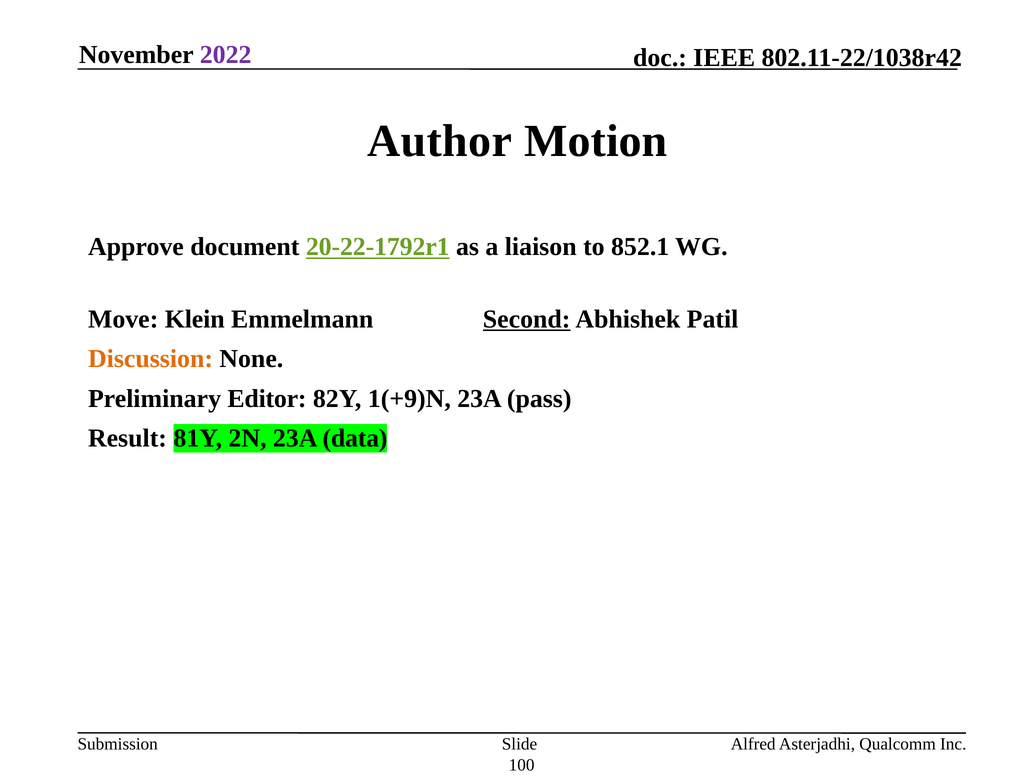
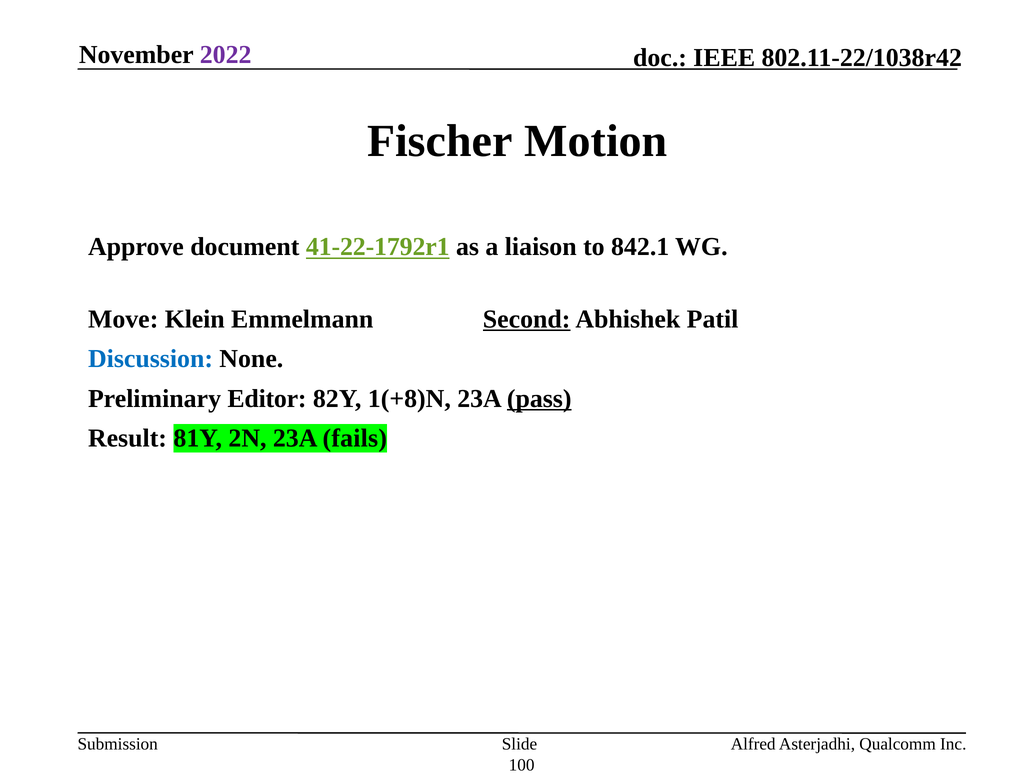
Author: Author -> Fischer (440, 141)
20-22-1792r1: 20-22-1792r1 -> 41-22-1792r1 (378, 247)
852.1: 852.1 -> 842.1 (640, 247)
Discussion colour: orange -> blue (151, 359)
1(+9)N: 1(+9)N -> 1(+8)N (409, 399)
pass underline: none -> present (539, 399)
data: data -> fails (355, 438)
